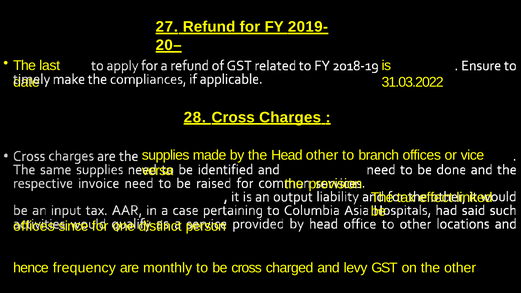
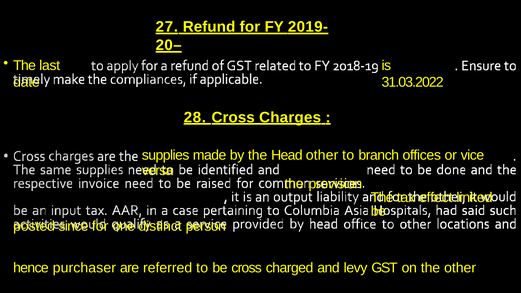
offices: offices -> posted (34, 226)
frequency: frequency -> purchaser (84, 268)
monthly: monthly -> referred (168, 268)
